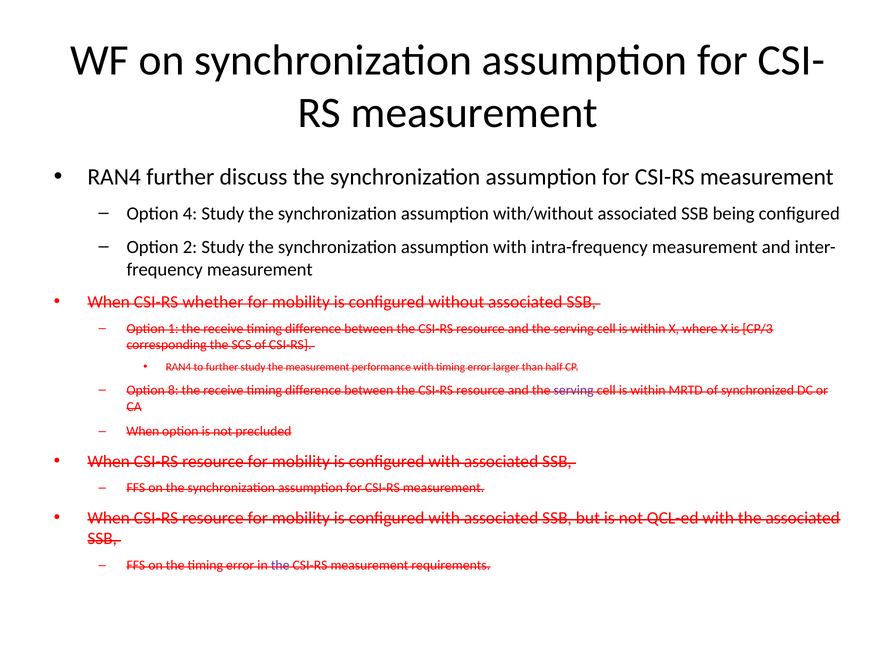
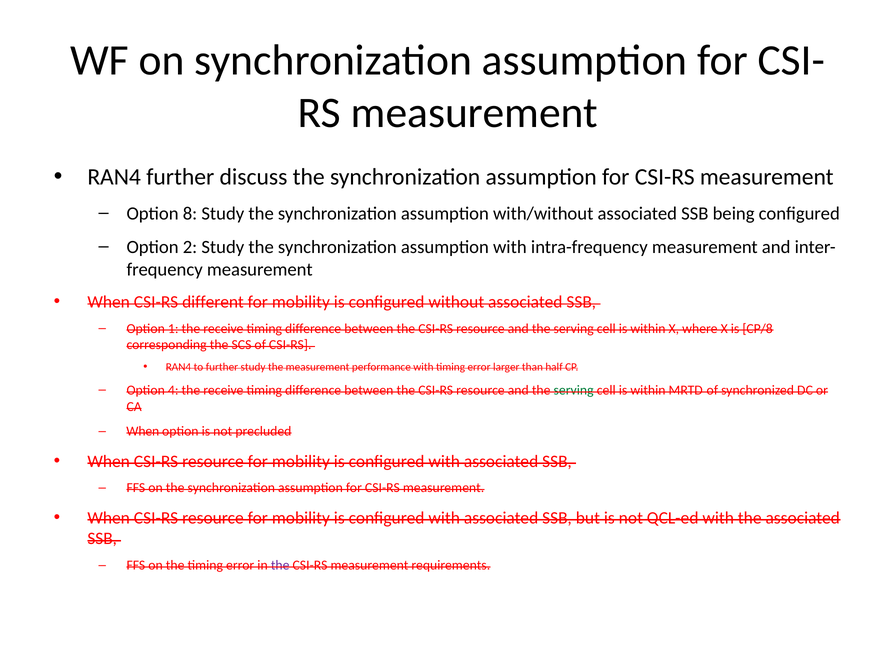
4: 4 -> 8 (190, 213)
whether: whether -> different (213, 302)
CP/3: CP/3 -> CP/8 (758, 329)
8: 8 -> 4 (173, 390)
serving colour: purple -> green (574, 390)
